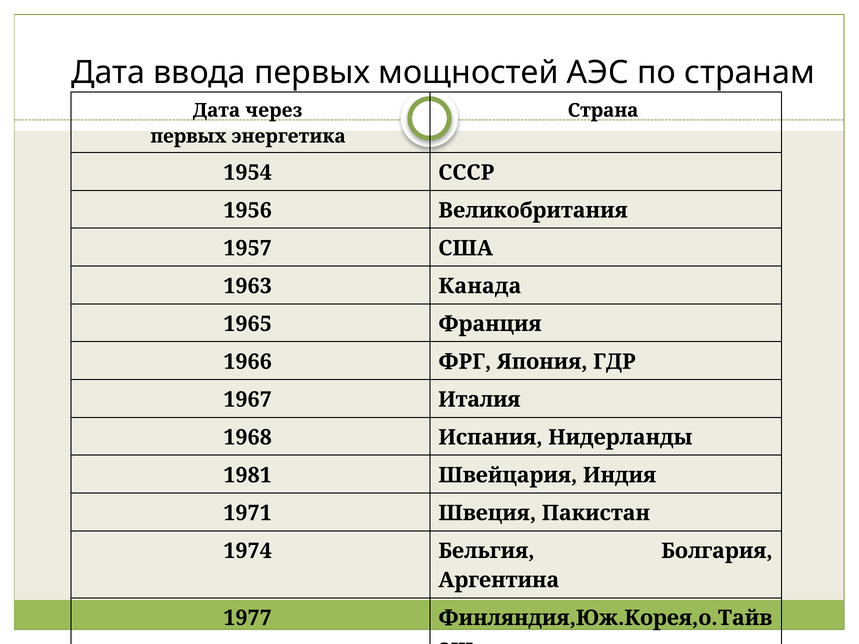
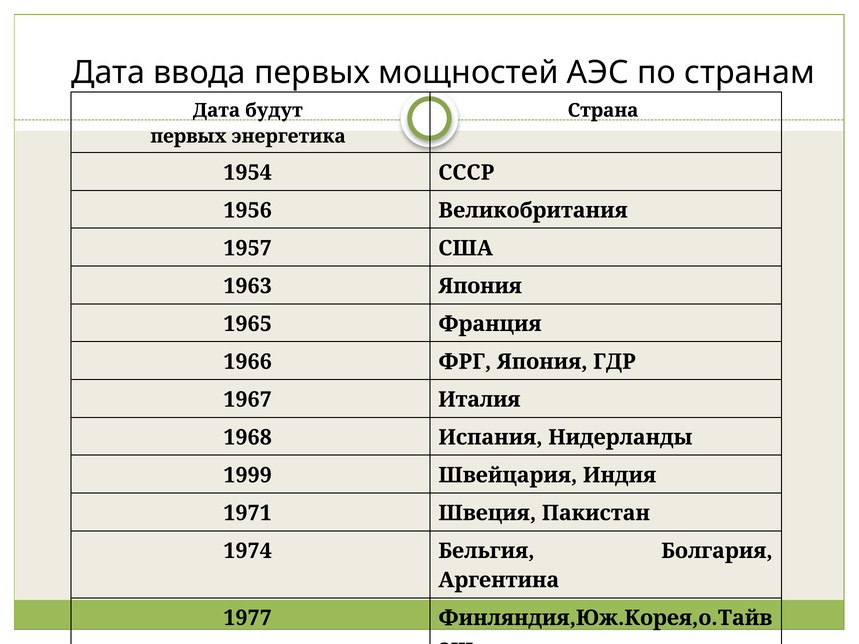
через: через -> будут (274, 110)
1963 Канада: Канада -> Япония (480, 286)
1981: 1981 -> 1999 (248, 475)
